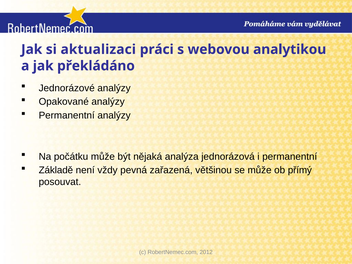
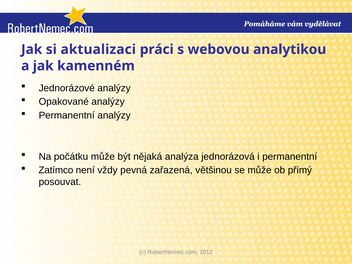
překládáno: překládáno -> kamenném (96, 66)
Základě: Základě -> Zatímco (56, 170)
